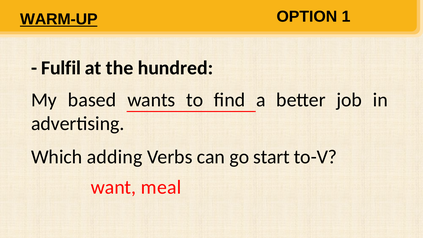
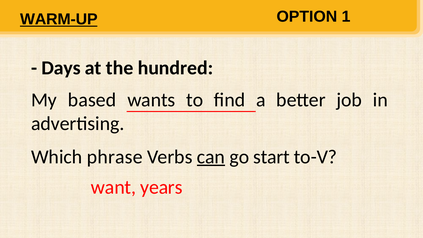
Fulfil: Fulfil -> Days (61, 68)
adding: adding -> phrase (115, 157)
can underline: none -> present (211, 157)
meal: meal -> years (161, 187)
